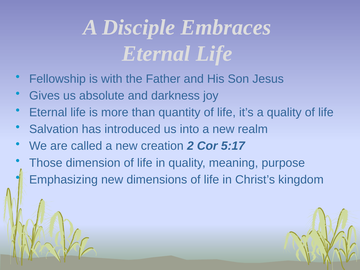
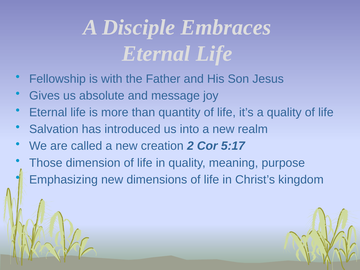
darkness: darkness -> message (175, 96)
